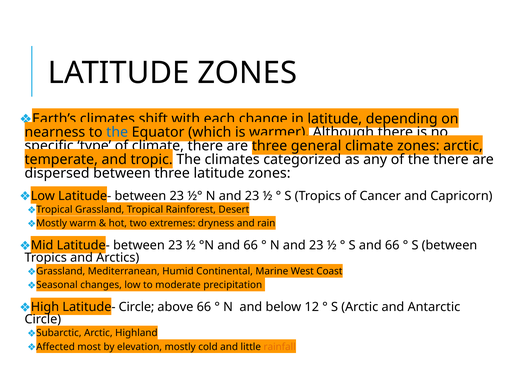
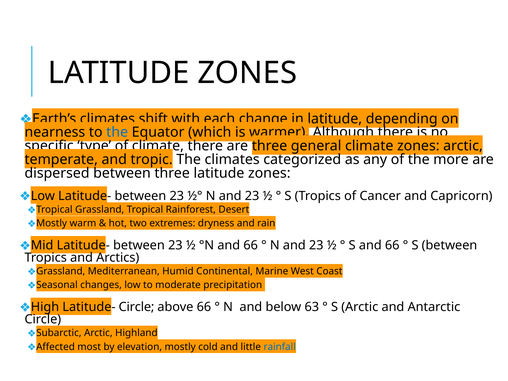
the there: there -> more (451, 159)
12: 12 -> 63 (312, 307)
rainfall colour: orange -> blue (280, 347)
